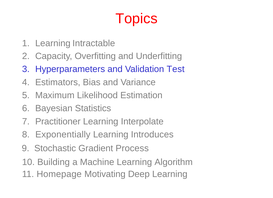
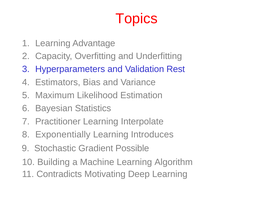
Intractable: Intractable -> Advantage (94, 43)
Test: Test -> Rest (176, 69)
Process: Process -> Possible (132, 149)
Homepage: Homepage -> Contradicts (59, 175)
